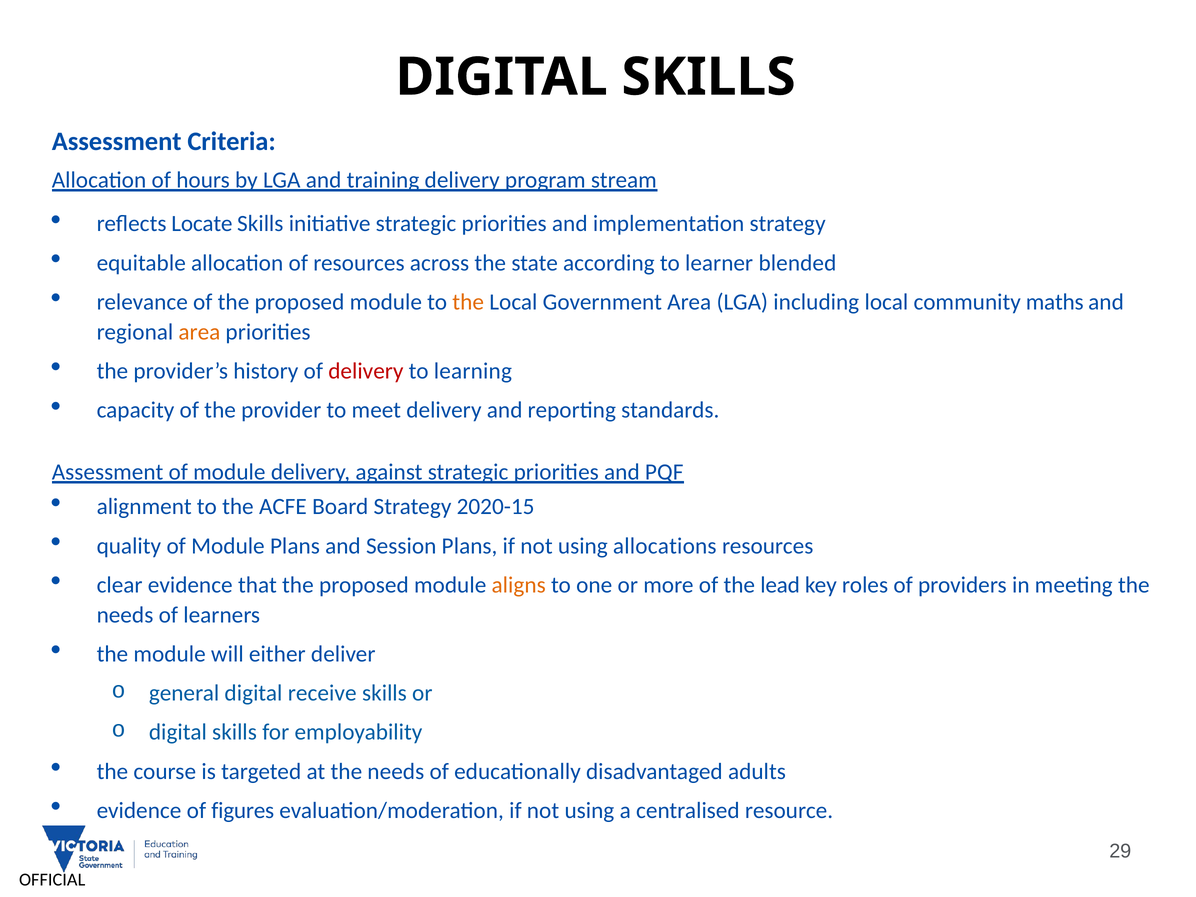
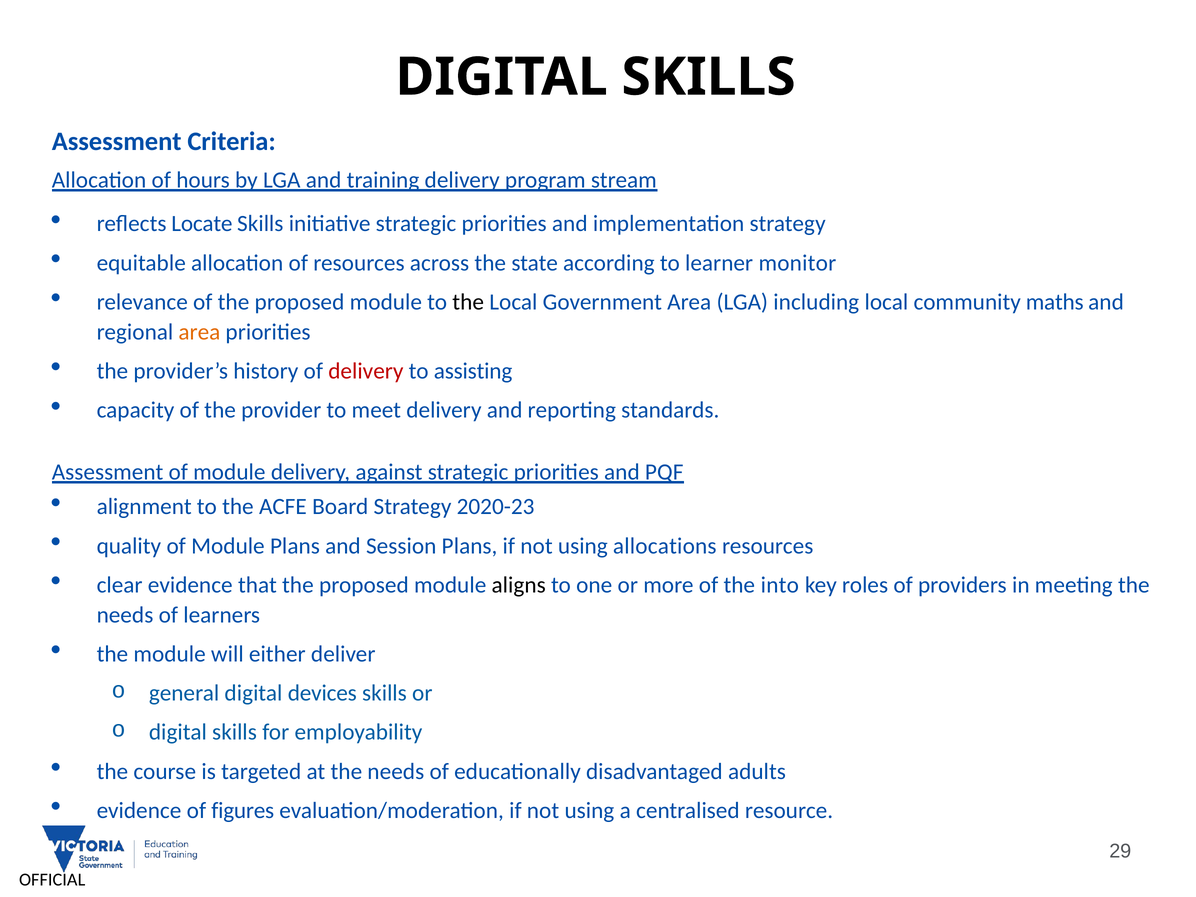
blended: blended -> monitor (797, 263)
the colour: orange -> black (468, 302)
learning: learning -> assisting (473, 371)
2020-15: 2020-15 -> 2020-23 (496, 507)
aligns colour: orange -> black (519, 585)
lead: lead -> into (780, 585)
receive: receive -> devices (322, 693)
